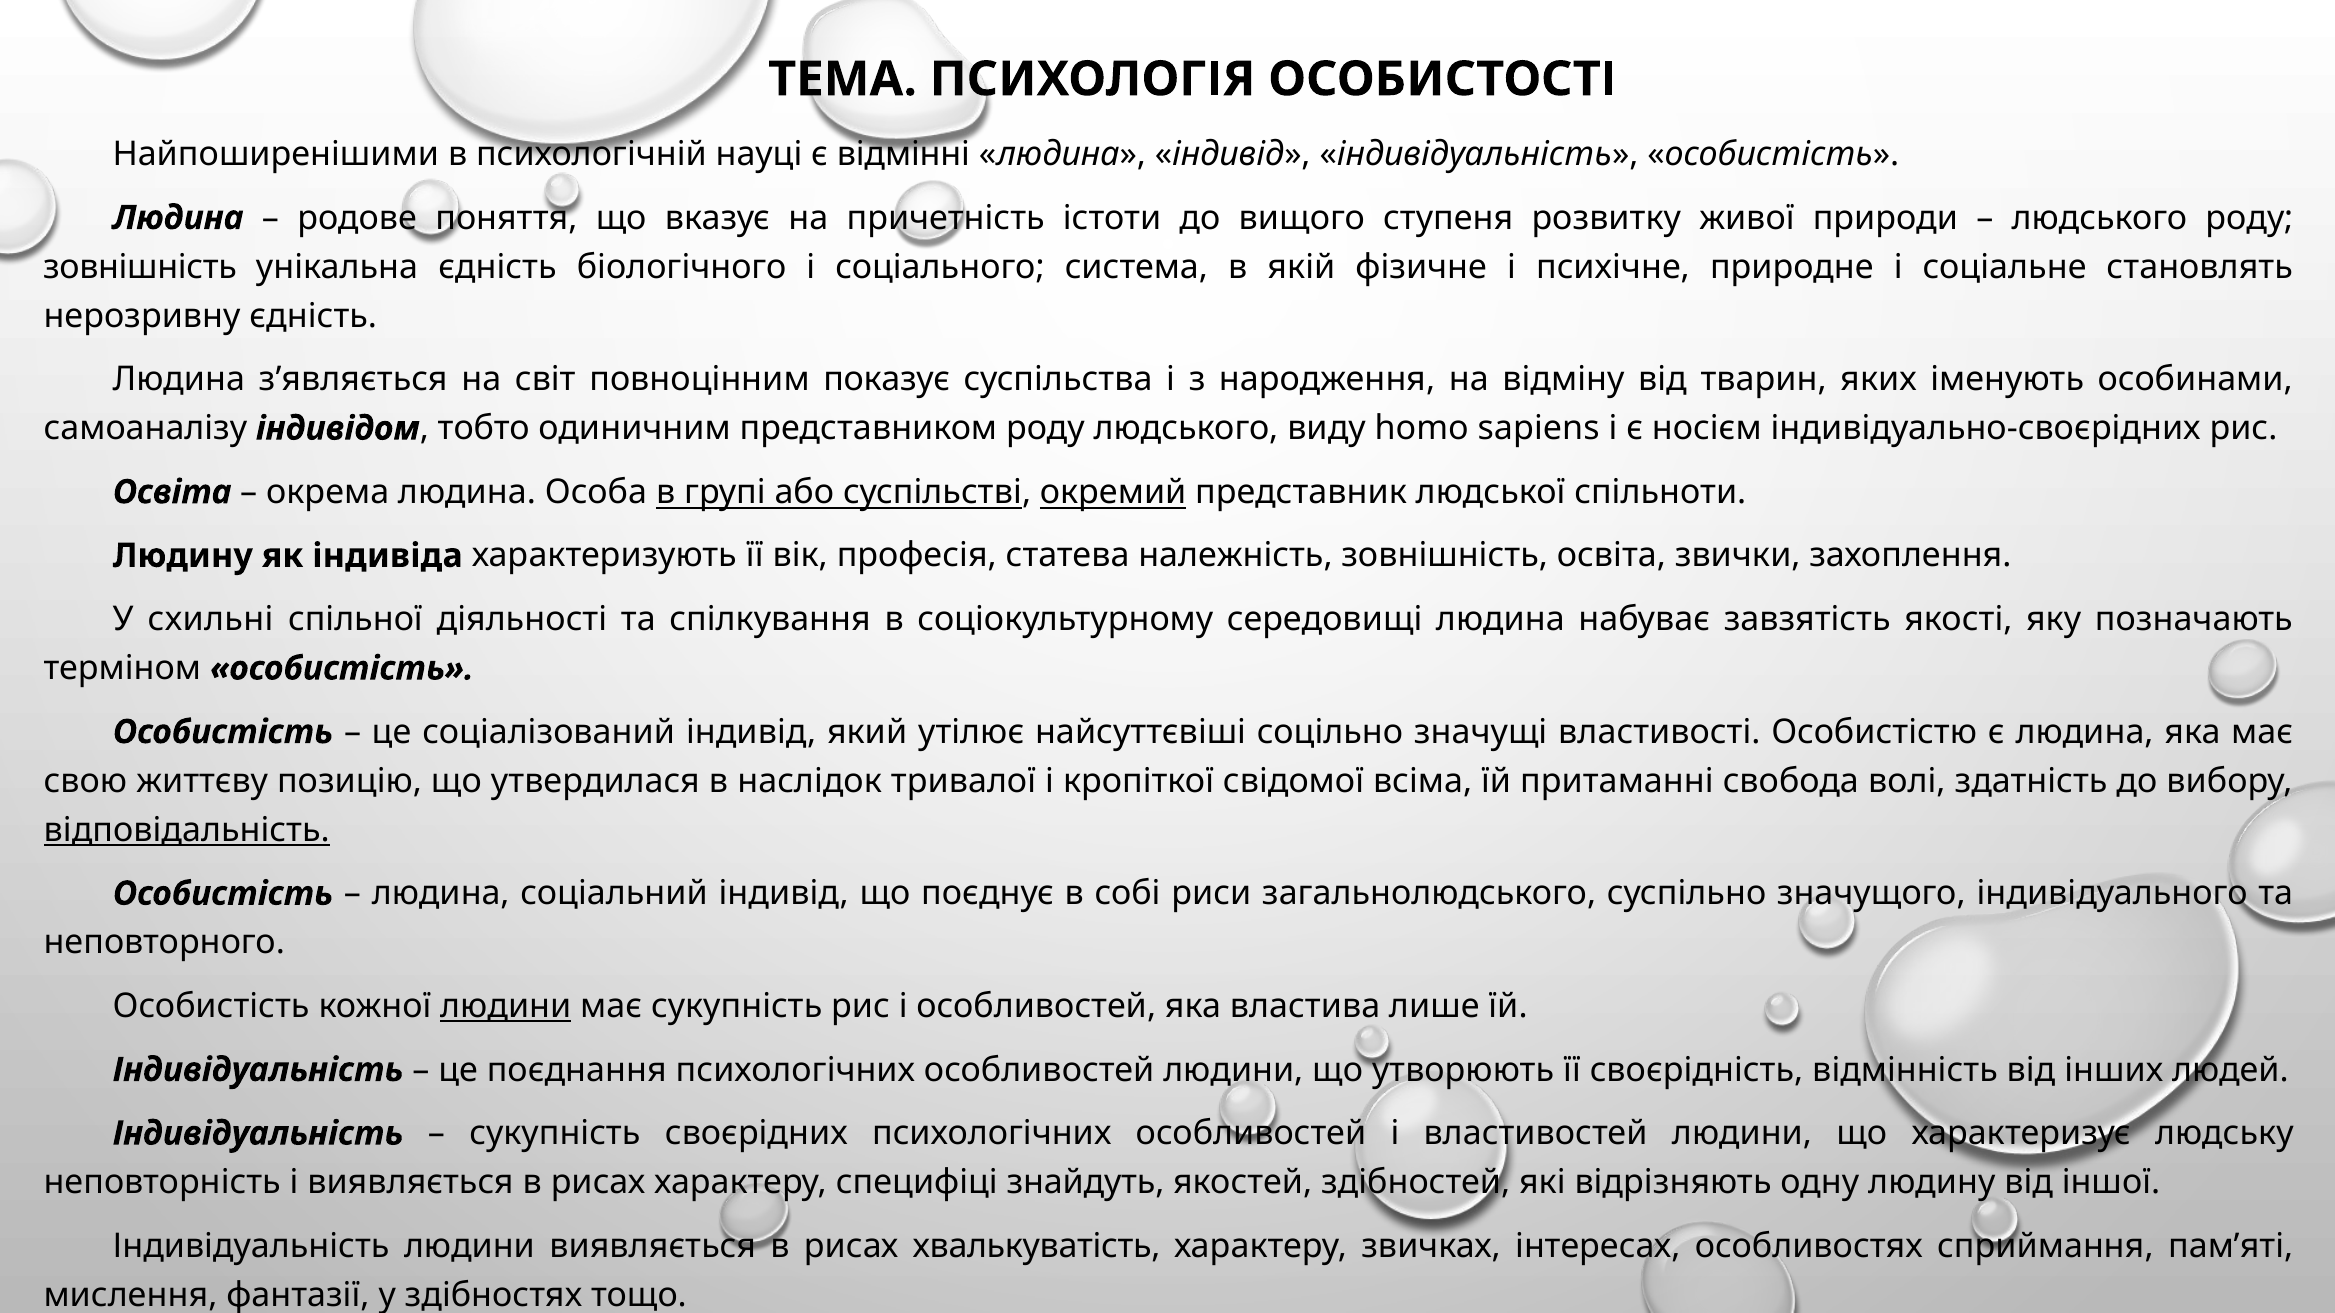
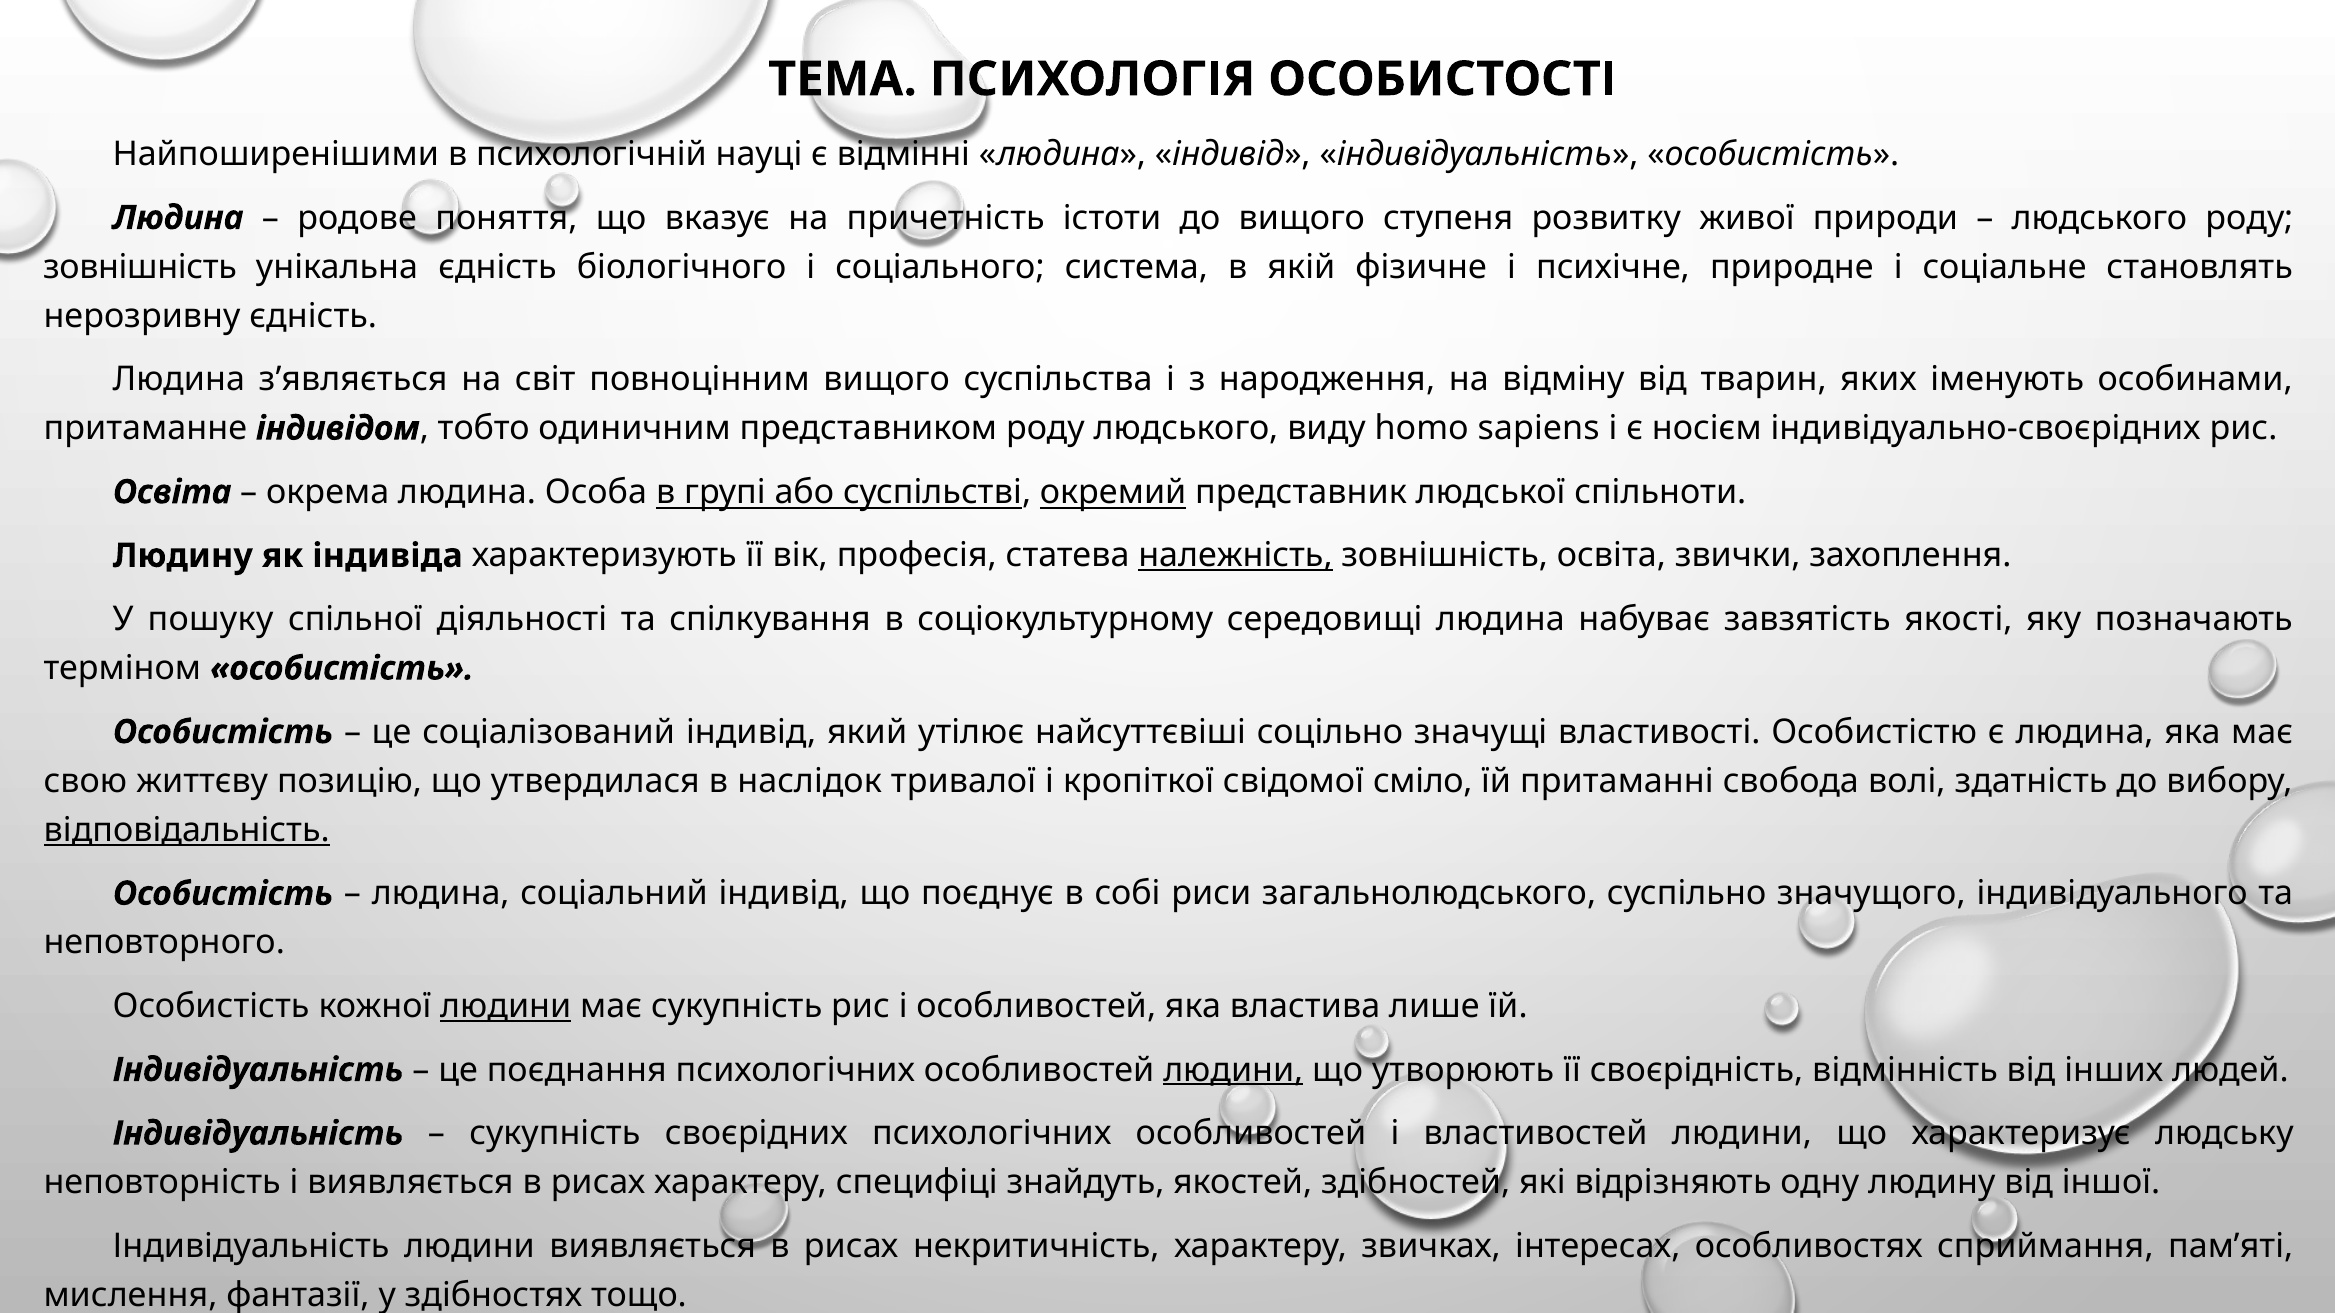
повноцінним показує: показує -> вищого (887, 380)
самоаналізу: самоаналізу -> притаманне (145, 429)
належність underline: none -> present (1235, 556)
схильні: схильні -> пошуку (211, 620)
всіма: всіма -> сміло (1423, 781)
людини underline: none -> present (1233, 1070)
хвалькуватість: хвалькуватість -> некритичність (1036, 1246)
